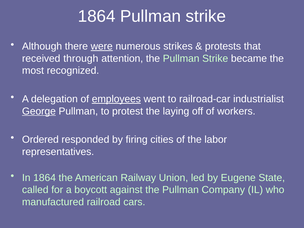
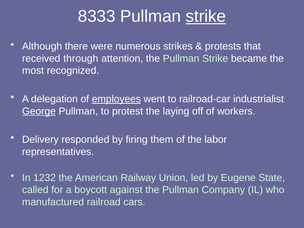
1864: 1864 -> 8333 (97, 16)
strike underline: none -> present (206, 16)
were underline: present -> none (102, 46)
Ordered: Ordered -> Delivery (40, 140)
cities: cities -> them (162, 140)
In 1864: 1864 -> 1232 (45, 178)
